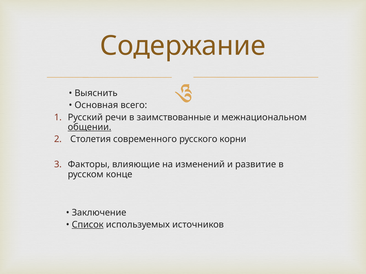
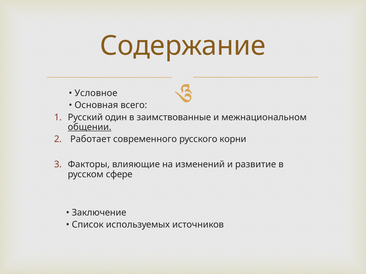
Выяснить: Выяснить -> Условное (96, 93)
речи: речи -> один (116, 117)
Столетия: Столетия -> Работает (90, 139)
конце: конце -> сфере (119, 175)
Список underline: present -> none (88, 225)
